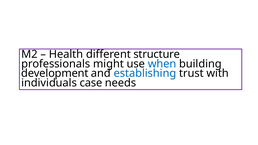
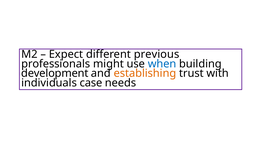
Health: Health -> Expect (66, 54)
structure: structure -> previous (157, 54)
establishing colour: blue -> orange (145, 73)
